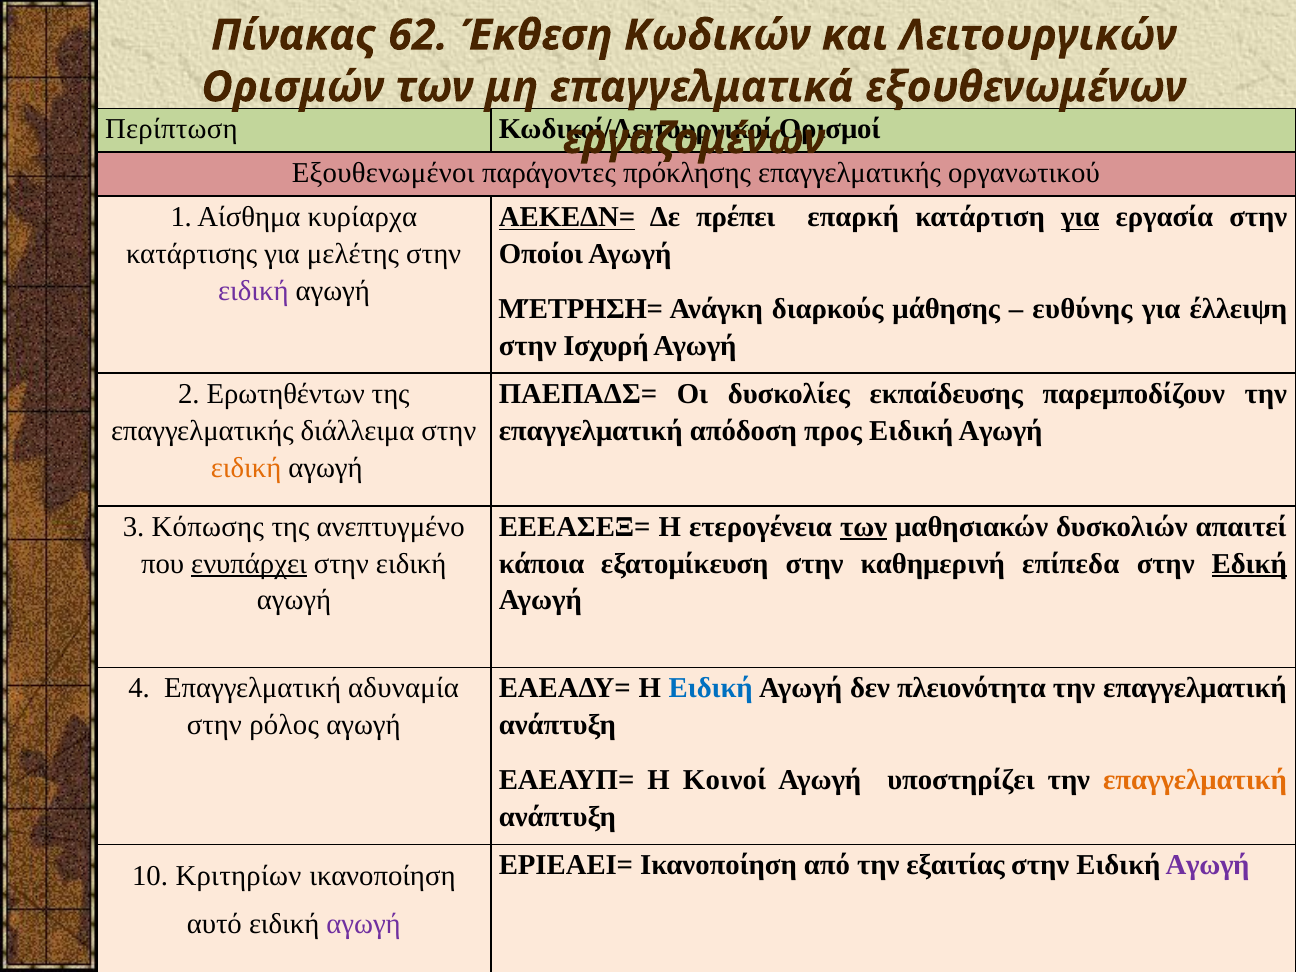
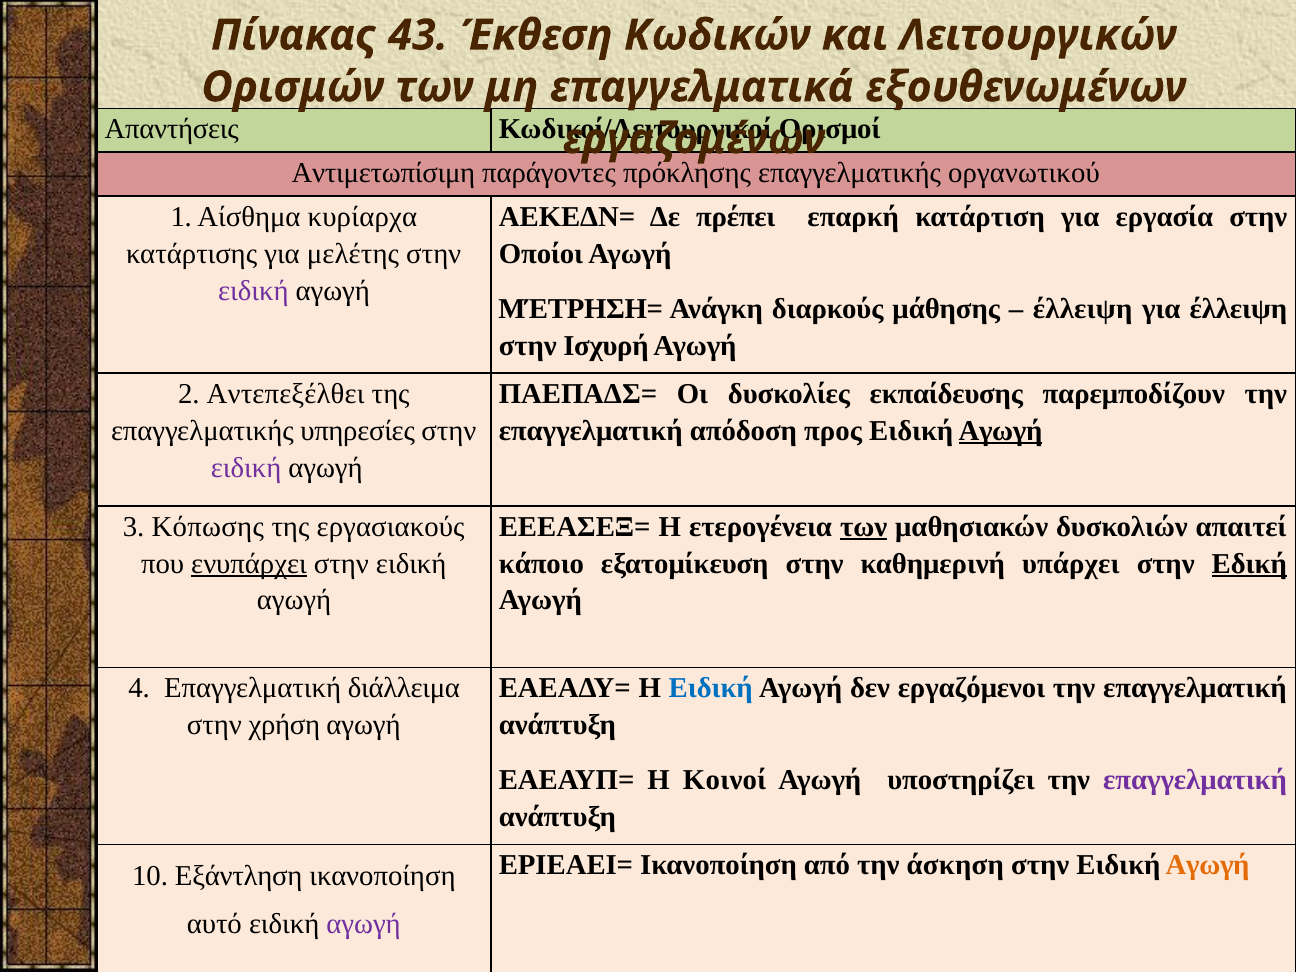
62: 62 -> 43 (418, 35)
Περίπτωση: Περίπτωση -> Απαντήσεις (172, 129)
Εξουθενωμένοι: Εξουθενωμένοι -> Αντιμετωπίσιμη (383, 173)
ΑΕΚΕΔΝ= underline: present -> none (567, 217)
για underline: present -> none (1080, 217)
ευθύνης: ευθύνης -> έλλειψη (1083, 309)
Ερωτηθέντων: Ερωτηθέντων -> Αντεπεξέλθει (286, 394)
διάλλειμα: διάλλειμα -> υπηρεσίες (358, 431)
Αγωγή underline: none -> present (1001, 431)
ειδική colour: orange -> purple (246, 468)
ανεπτυγμένο: ανεπτυγμένο -> εργασιακούς (391, 527)
κάποια: κάποια -> κάποιο (541, 564)
επίπεδα: επίπεδα -> υπάρχει (1071, 564)
αδυναμία: αδυναμία -> διάλλειμα (404, 688)
πλειονότητα: πλειονότητα -> εργαζόμενοι (971, 688)
ρόλος: ρόλος -> χρήση (284, 725)
επαγγελματική colour: orange -> purple (1195, 780)
εξαιτίας: εξαιτίας -> άσκηση (955, 865)
Αγωγή colour: purple -> orange (1208, 865)
Κριτηρίων: Κριτηρίων -> Εξάντληση (239, 876)
